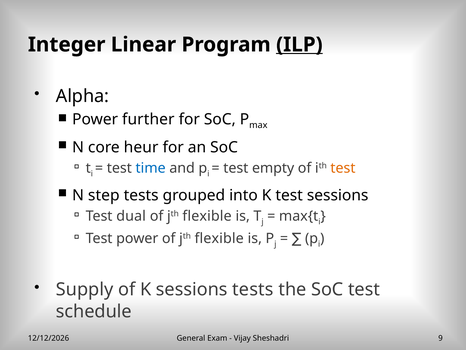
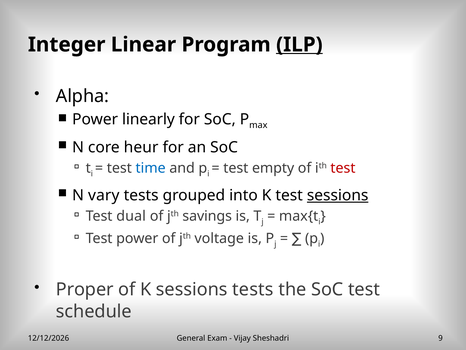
further: further -> linearly (148, 119)
test colour: orange -> red (343, 168)
step: step -> vary (104, 195)
sessions underline: none -> present (338, 195)
flexible: flexible -> savings (207, 216)
power of jth flexible: flexible -> voltage (219, 238)
Supply: Supply -> Proper (85, 289)
